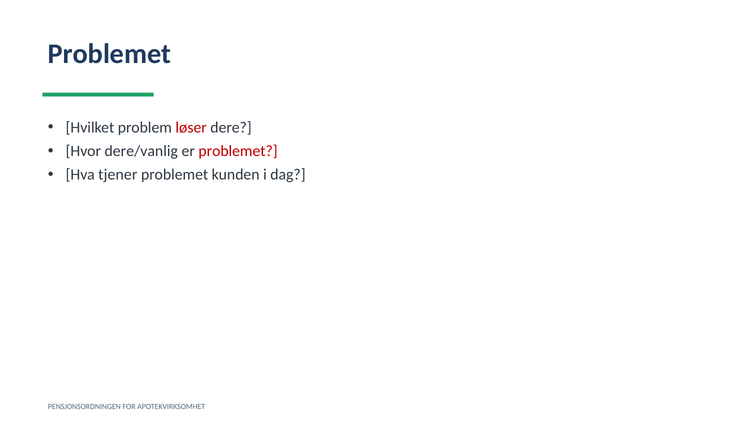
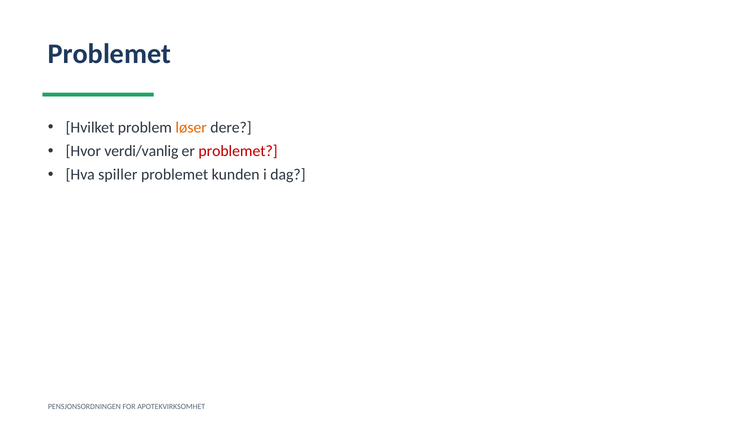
løser colour: red -> orange (191, 128)
dere/vanlig: dere/vanlig -> verdi/vanlig (141, 151)
tjener: tjener -> spiller (118, 175)
